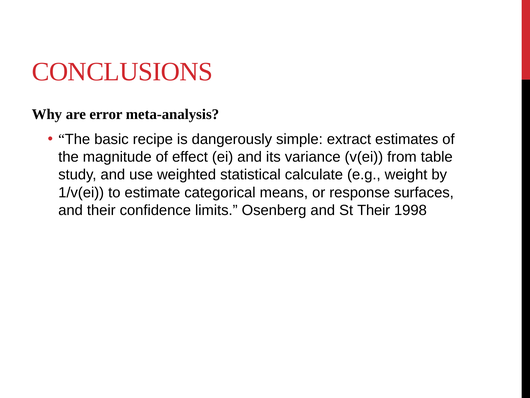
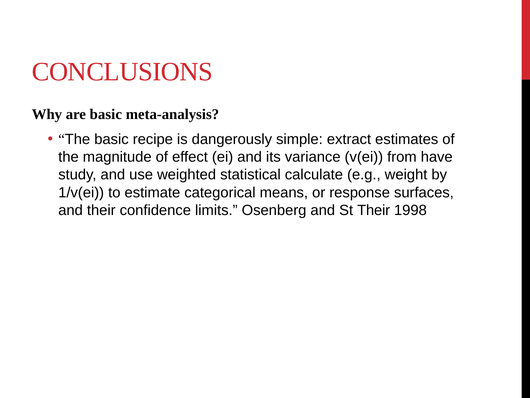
are error: error -> basic (106, 114)
table: table -> have (437, 157)
